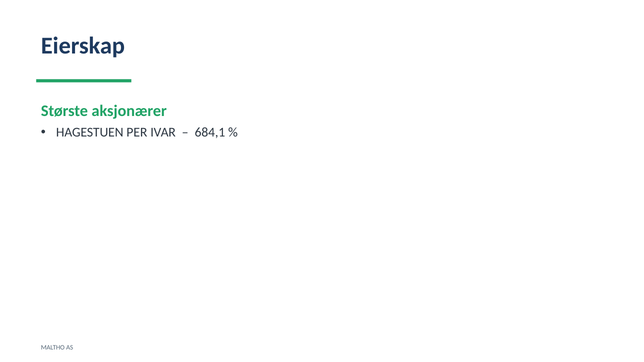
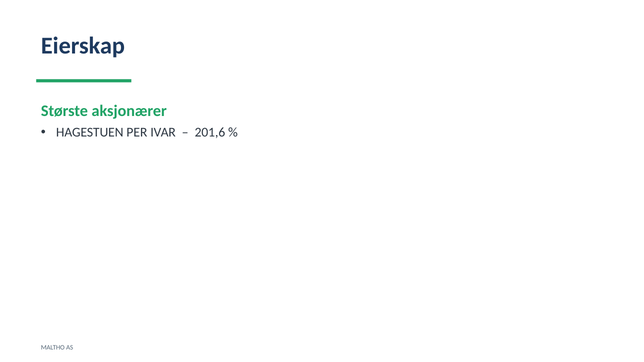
684,1: 684,1 -> 201,6 (210, 132)
